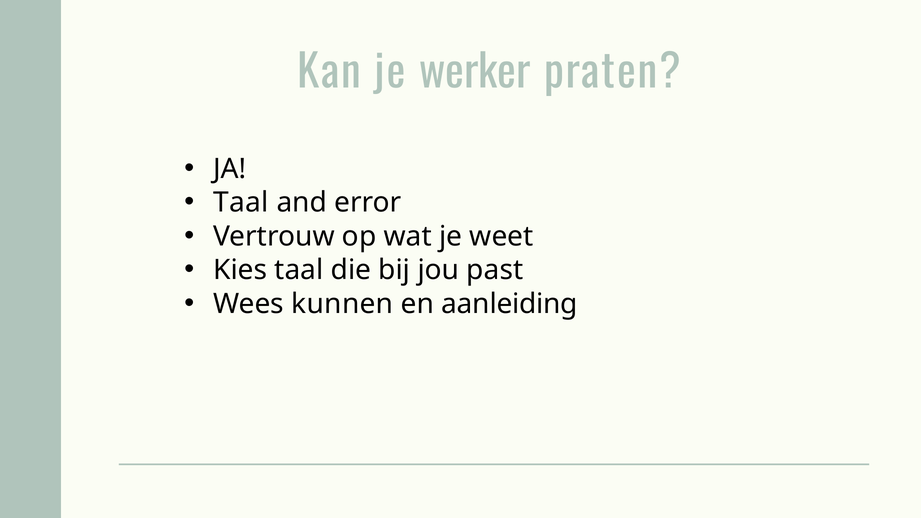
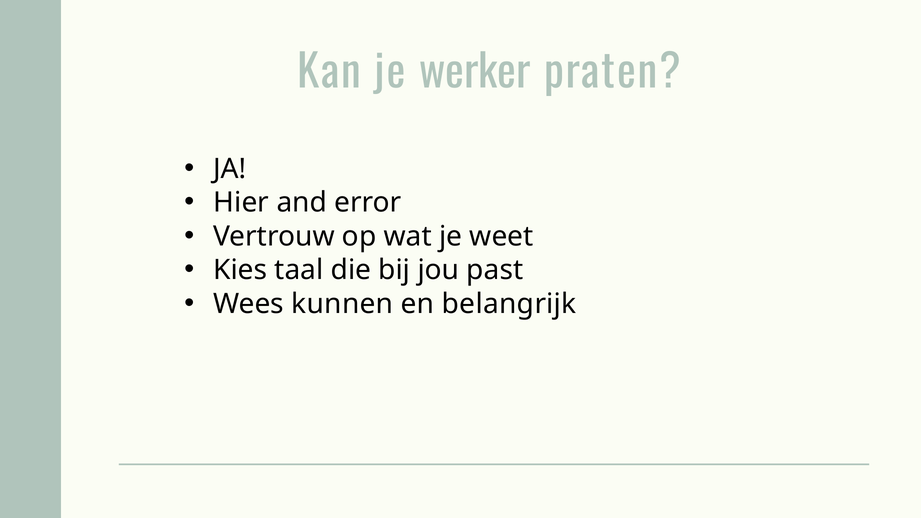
Taal: Taal -> Hier (241, 203)
aanleiding: aanleiding -> belangrijk (509, 304)
